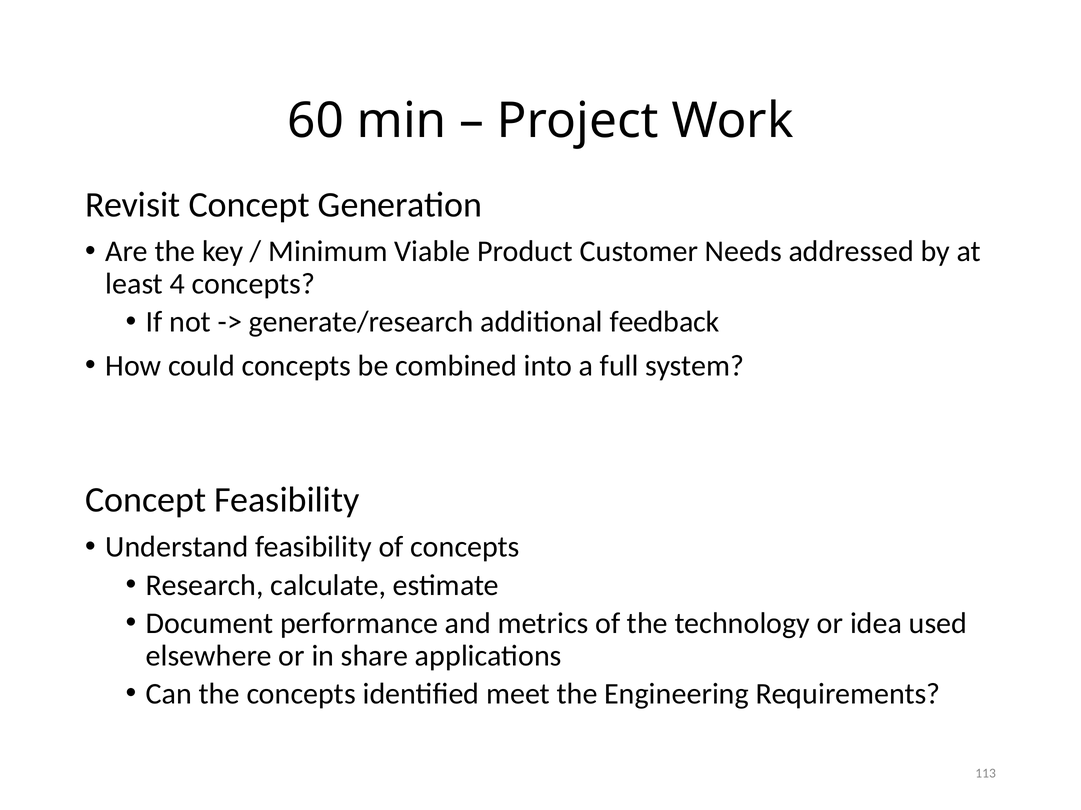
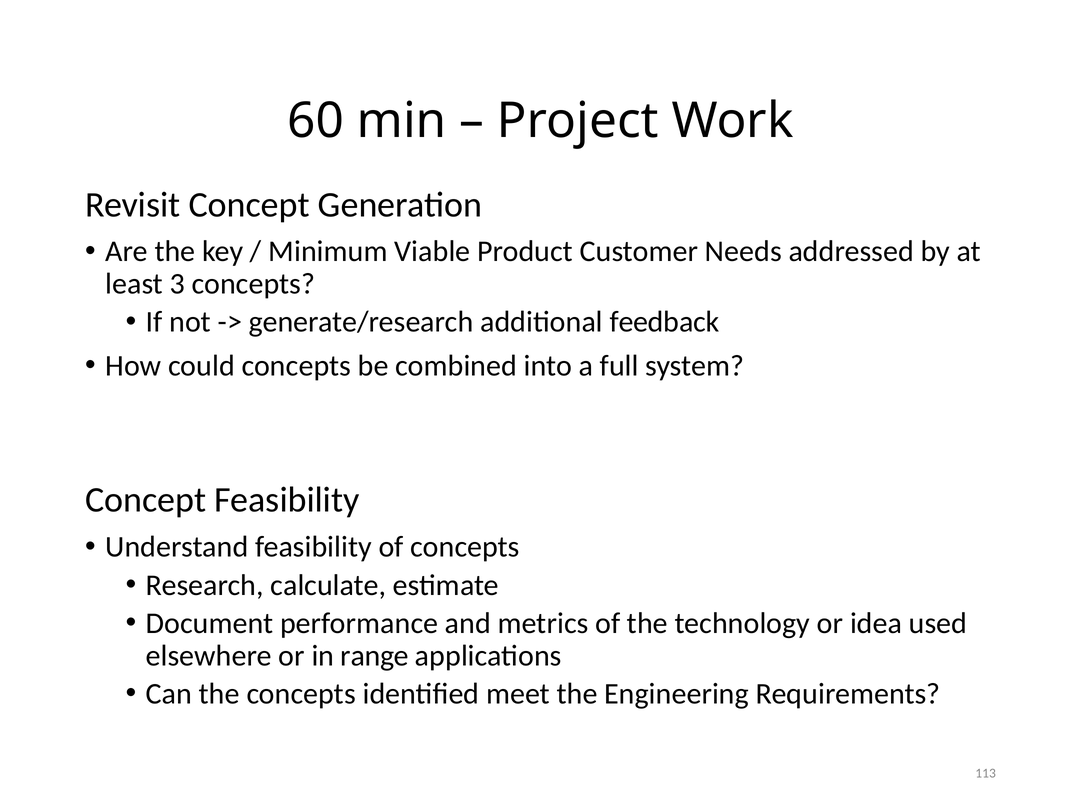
4: 4 -> 3 (177, 284)
share: share -> range (375, 656)
